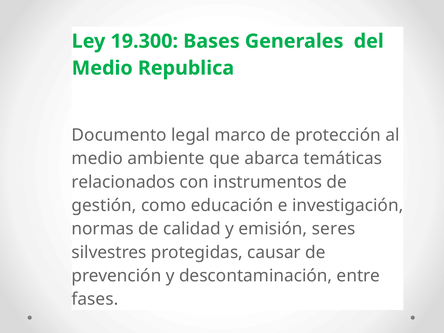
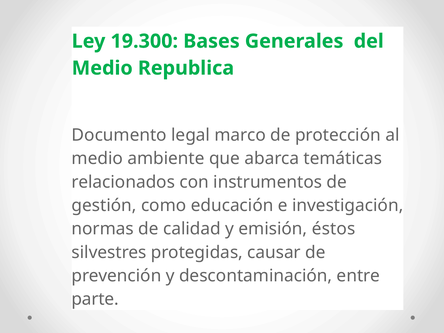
seres: seres -> éstos (334, 229)
fases: fases -> parte (95, 299)
